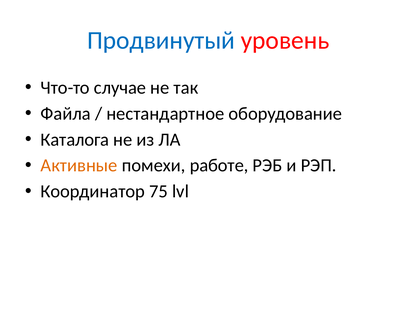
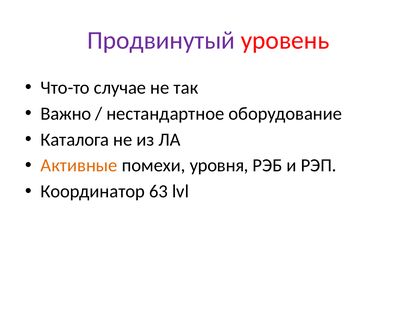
Продвинутый colour: blue -> purple (161, 40)
Файла: Файла -> Важно (66, 113)
работе: работе -> уровня (219, 165)
75: 75 -> 63 (158, 191)
